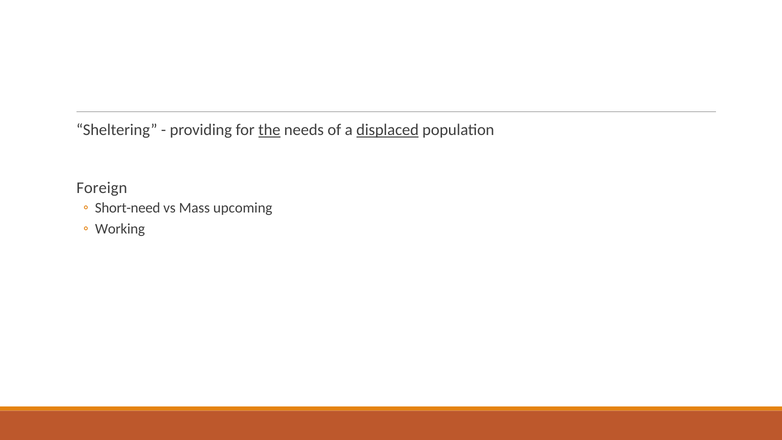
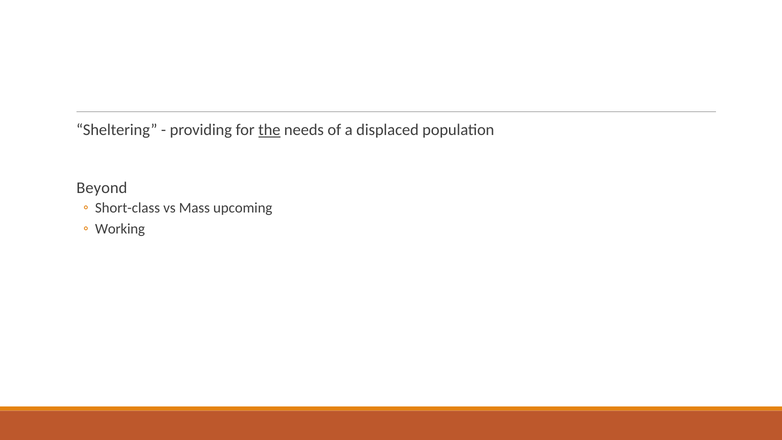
displaced underline: present -> none (388, 130)
Foreign: Foreign -> Beyond (102, 188)
Short-need: Short-need -> Short-class (128, 208)
